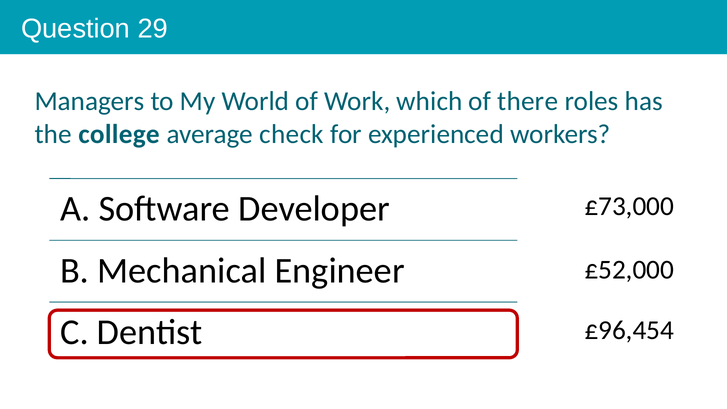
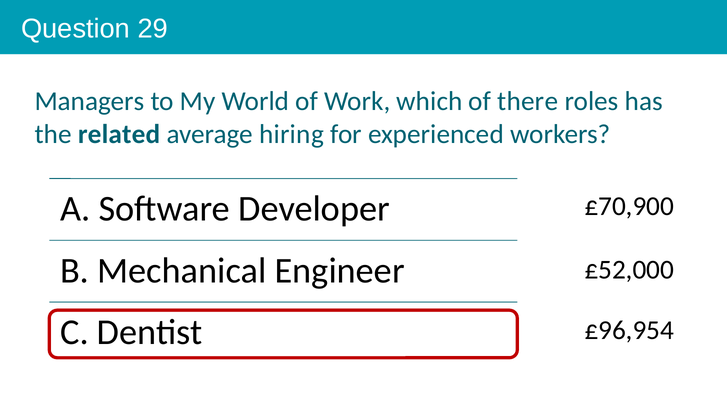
college: college -> related (119, 134)
check: check -> hiring (292, 134)
£73,000: £73,000 -> £70,900 (629, 206)
£96,454: £96,454 -> £96,954 (629, 330)
